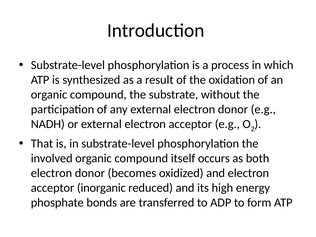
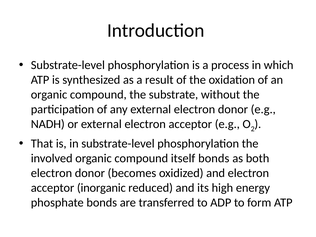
itself occurs: occurs -> bonds (214, 158)
